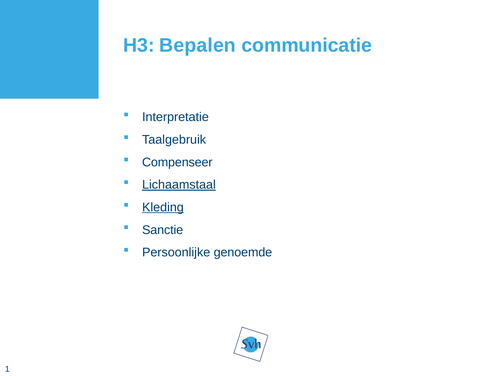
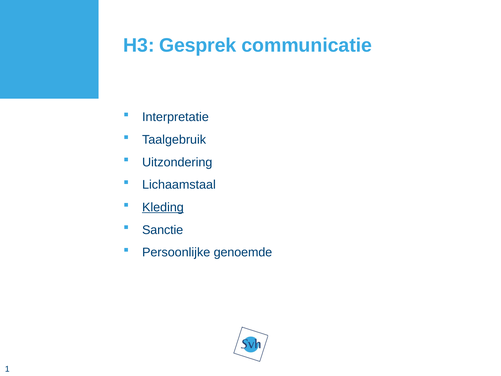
Bepalen: Bepalen -> Gesprek (198, 45)
Compenseer: Compenseer -> Uitzondering (177, 162)
Lichaamstaal underline: present -> none (179, 185)
